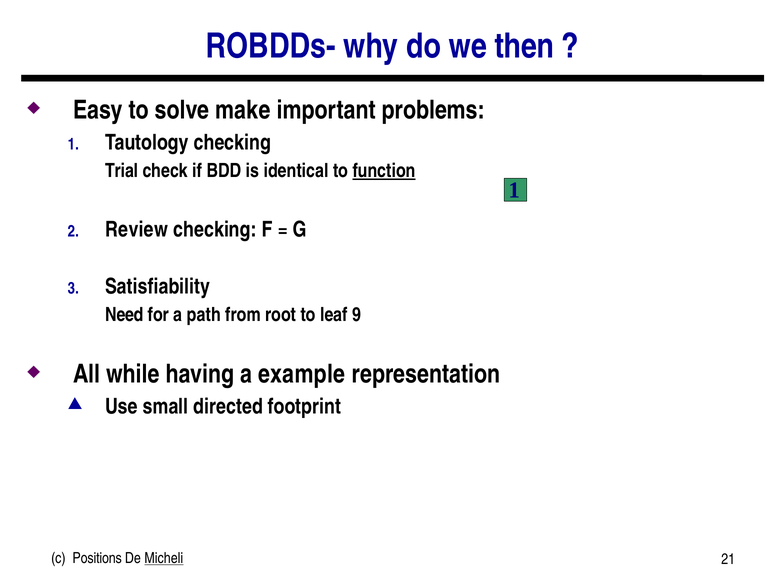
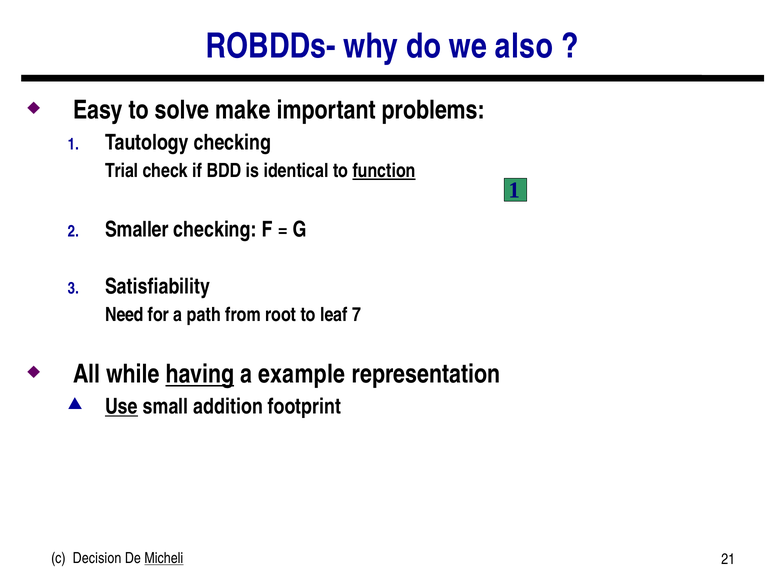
then: then -> also (524, 46)
Review: Review -> Smaller (137, 230)
9: 9 -> 7 (357, 315)
having underline: none -> present (200, 374)
Use underline: none -> present (121, 406)
directed: directed -> addition (228, 406)
Positions: Positions -> Decision (97, 558)
